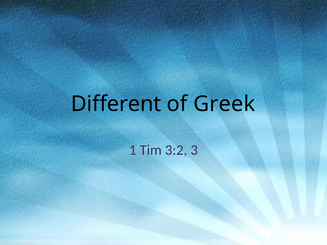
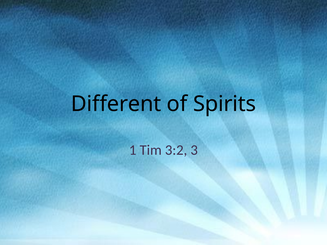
Greek: Greek -> Spirits (225, 104)
